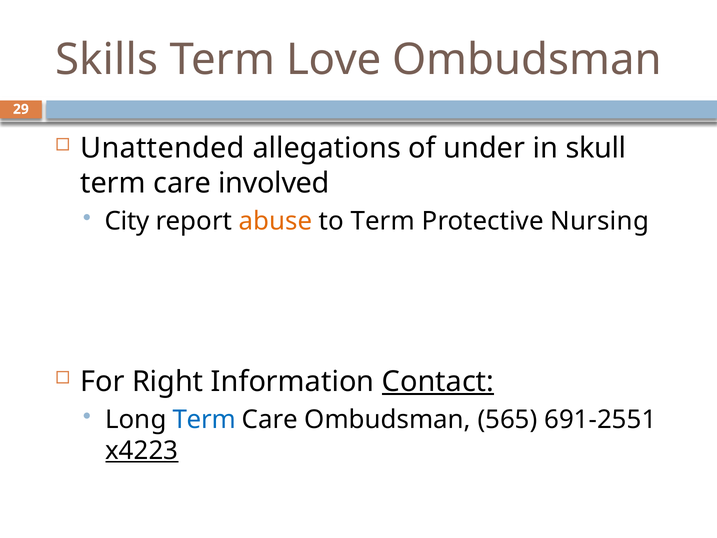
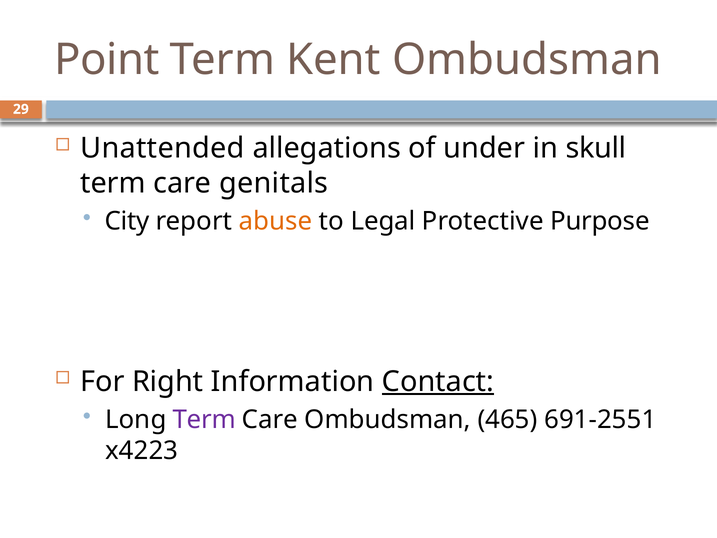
Skills: Skills -> Point (107, 60)
Love: Love -> Kent (334, 60)
involved: involved -> genitals (274, 183)
to Term: Term -> Legal (383, 221)
Nursing: Nursing -> Purpose (600, 221)
Term colour: blue -> purple (204, 419)
565: 565 -> 465 (508, 419)
x4223 underline: present -> none (142, 451)
